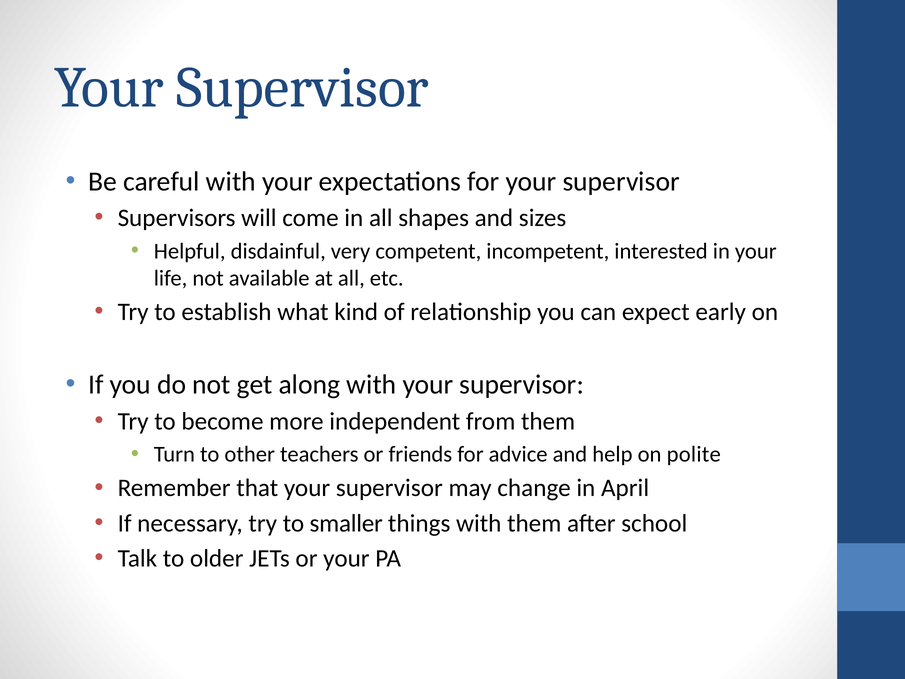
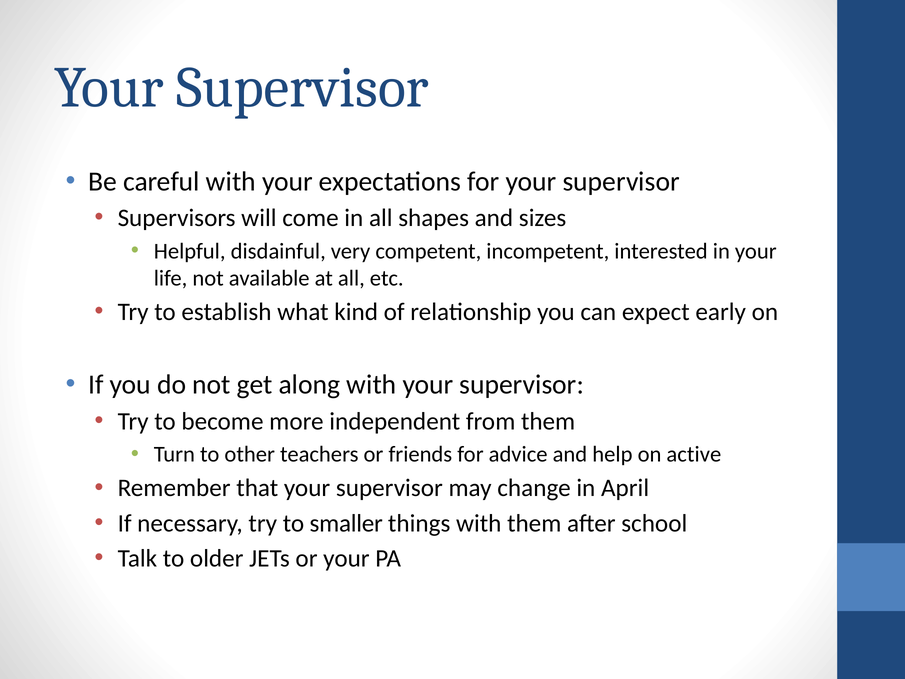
polite: polite -> active (694, 454)
